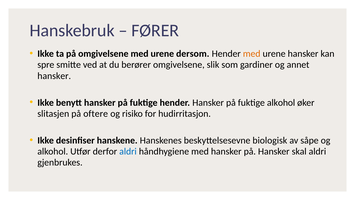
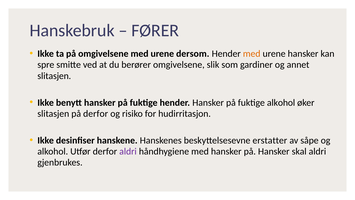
hansker: hansker -> slitasjen (54, 76)
på oftere: oftere -> derfor (96, 113)
biologisk: biologisk -> erstatter (270, 140)
aldri colour: blue -> purple (128, 151)
